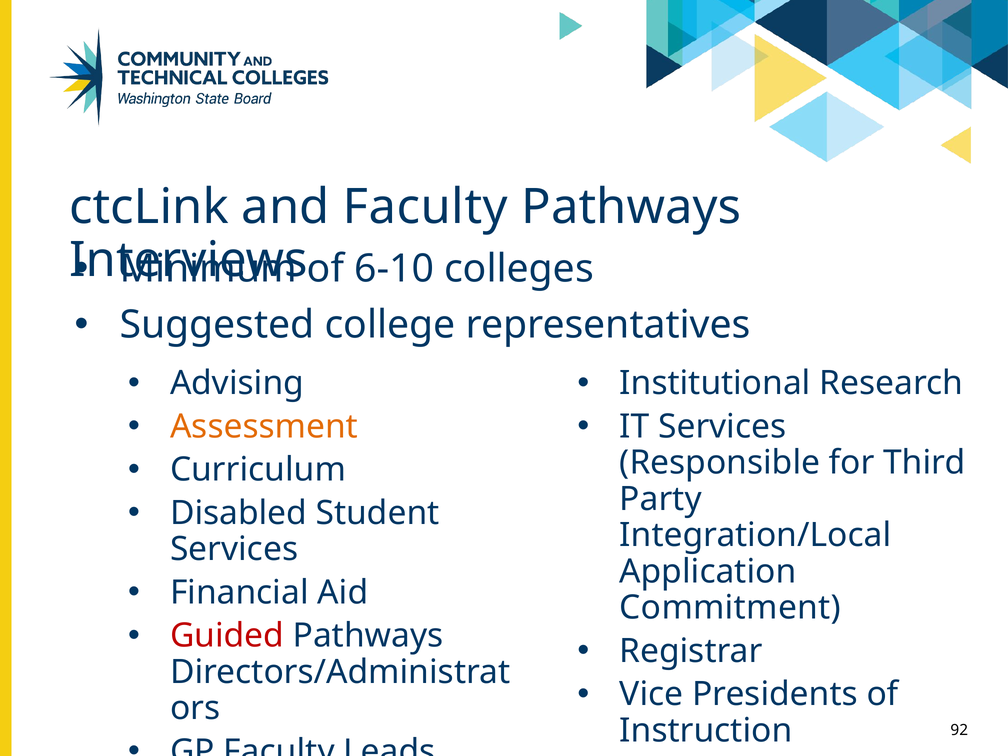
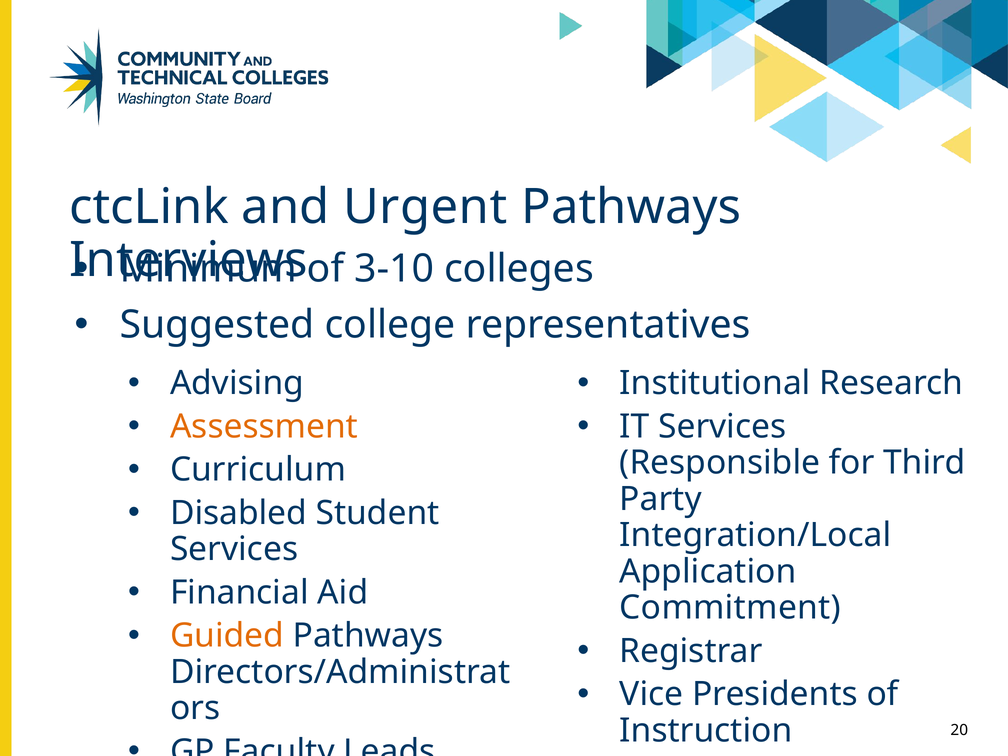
and Faculty: Faculty -> Urgent (425, 207)
6-10: 6-10 -> 3-10 (394, 269)
Guided colour: red -> orange (227, 636)
92: 92 -> 20 (959, 730)
